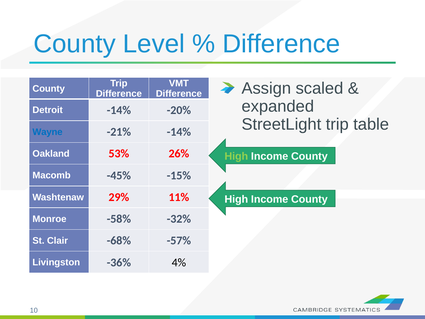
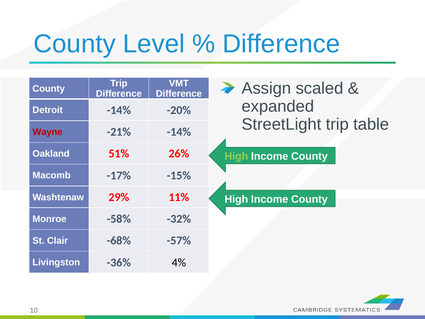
Wayne colour: blue -> red (47, 132)
53%: 53% -> 51% (119, 154)
-45%: -45% -> -17% (119, 175)
